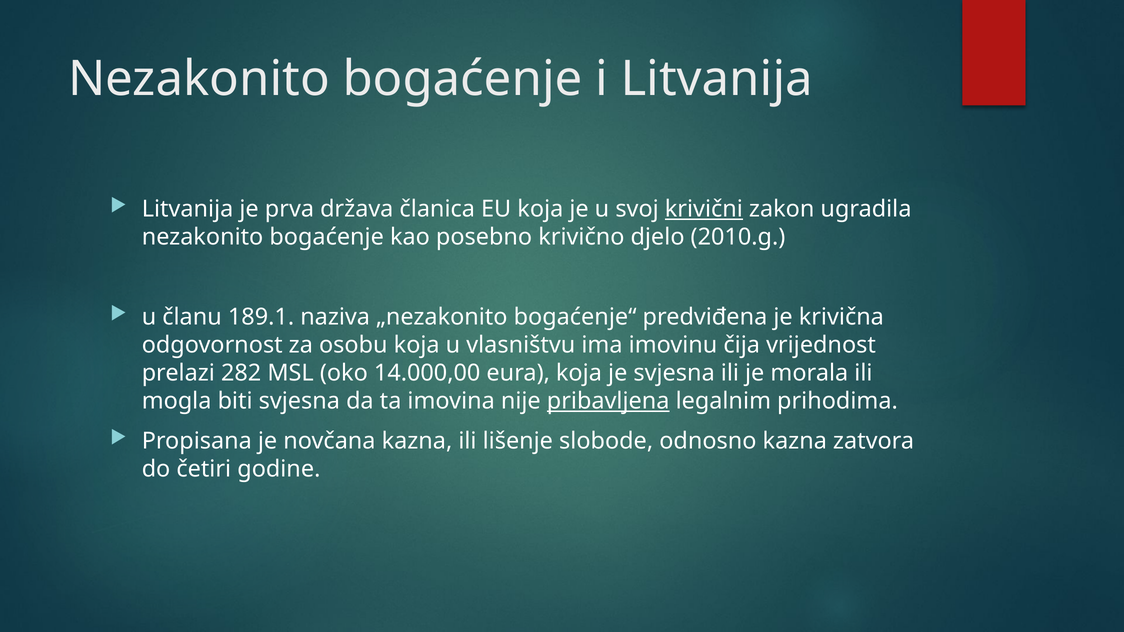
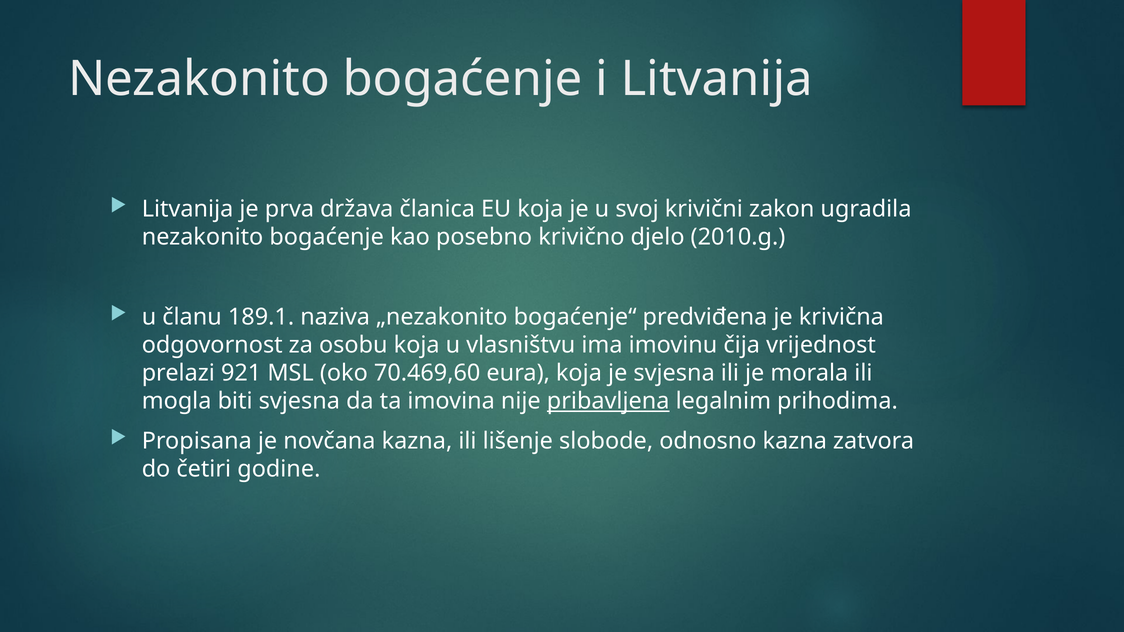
krivični underline: present -> none (704, 209)
282: 282 -> 921 (241, 373)
14.000,00: 14.000,00 -> 70.469,60 (427, 373)
